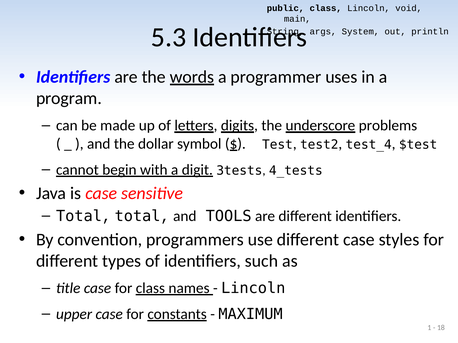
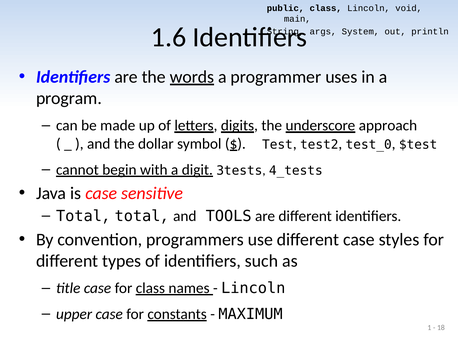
5.3: 5.3 -> 1.6 (169, 37)
problems: problems -> approach (388, 126)
test_4: test_4 -> test_0 (369, 145)
